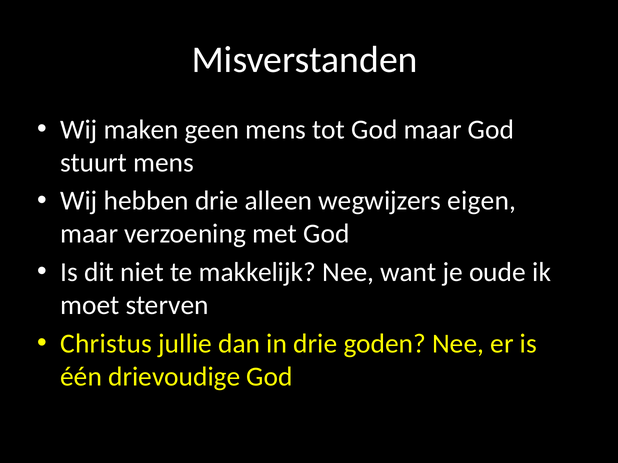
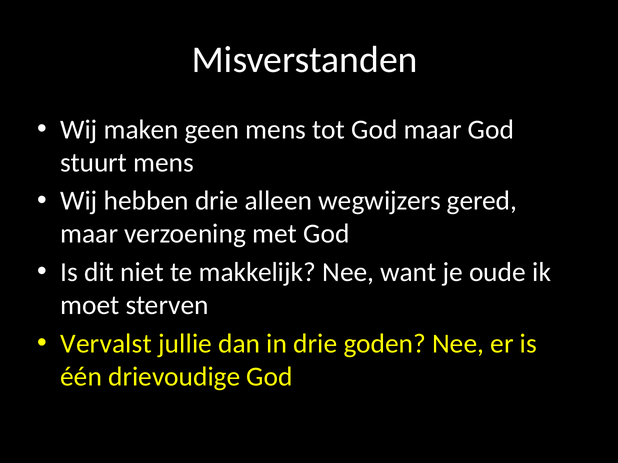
eigen: eigen -> gered (482, 201)
Christus: Christus -> Vervalst (106, 344)
